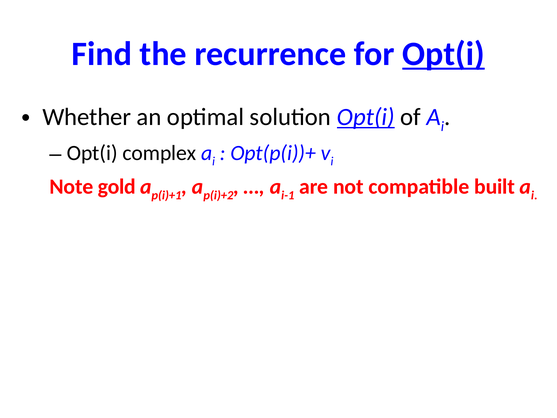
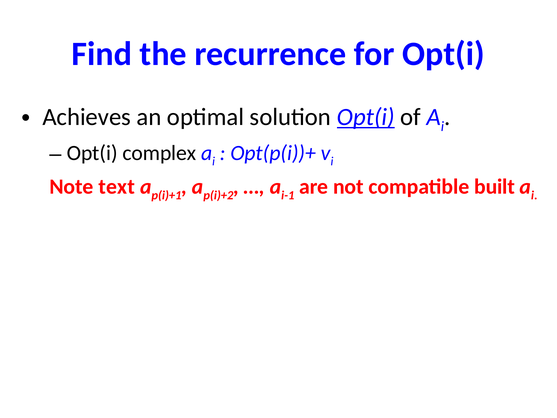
Opt(i underline: present -> none (444, 54)
Whether: Whether -> Achieves (87, 117)
gold: gold -> text (117, 187)
